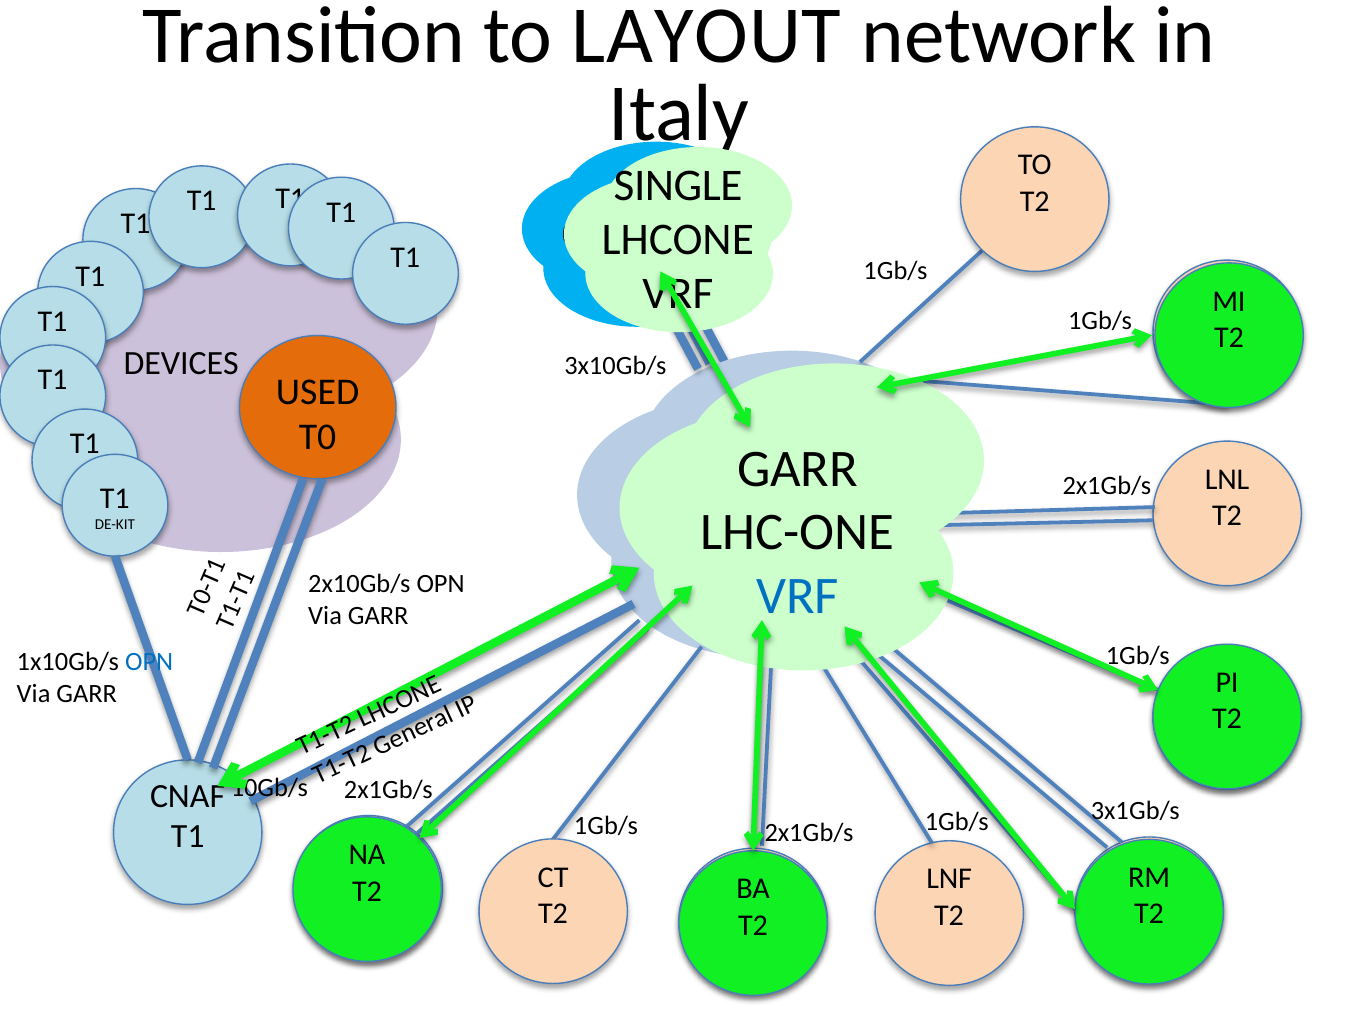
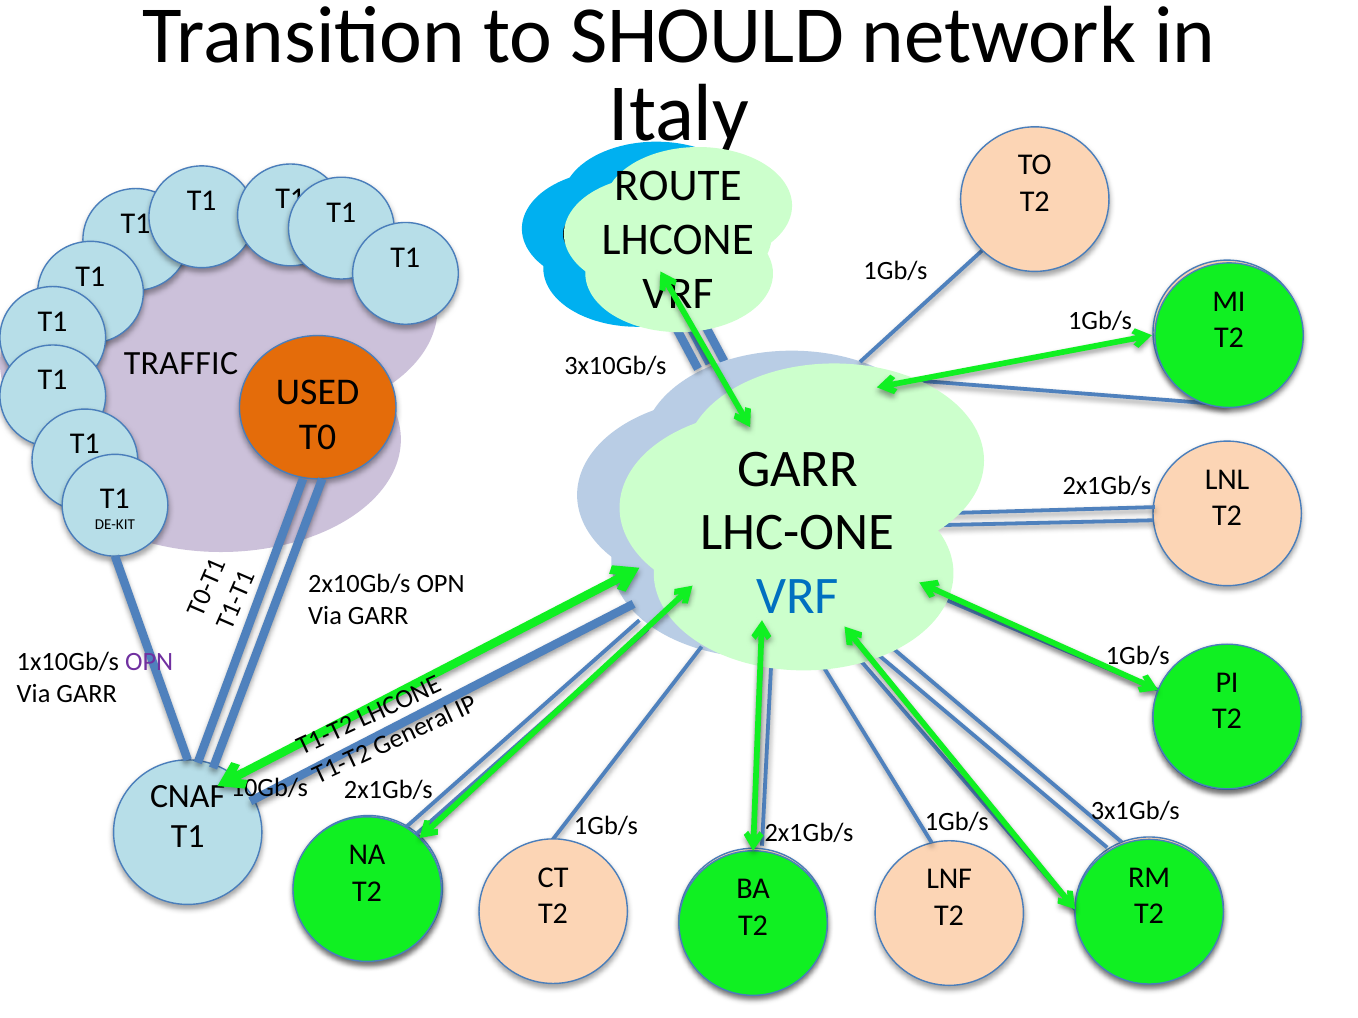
LAYOUT: LAYOUT -> SHOULD (707, 35)
SINGLE: SINGLE -> ROUTE (678, 185)
DEVICES: DEVICES -> TRAFFIC (181, 363)
OPN colour: blue -> purple (149, 662)
